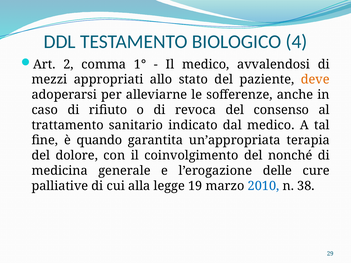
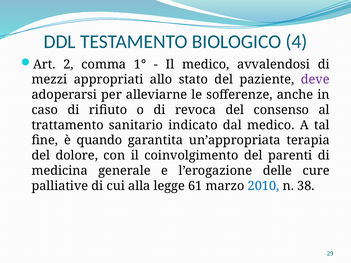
deve colour: orange -> purple (315, 80)
nonché: nonché -> parenti (290, 156)
19: 19 -> 61 (195, 186)
